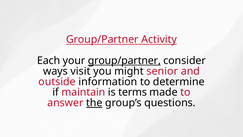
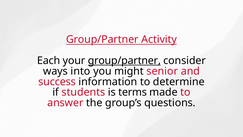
visit: visit -> into (80, 71)
outside: outside -> success (57, 82)
maintain: maintain -> students (83, 92)
the underline: present -> none (94, 103)
